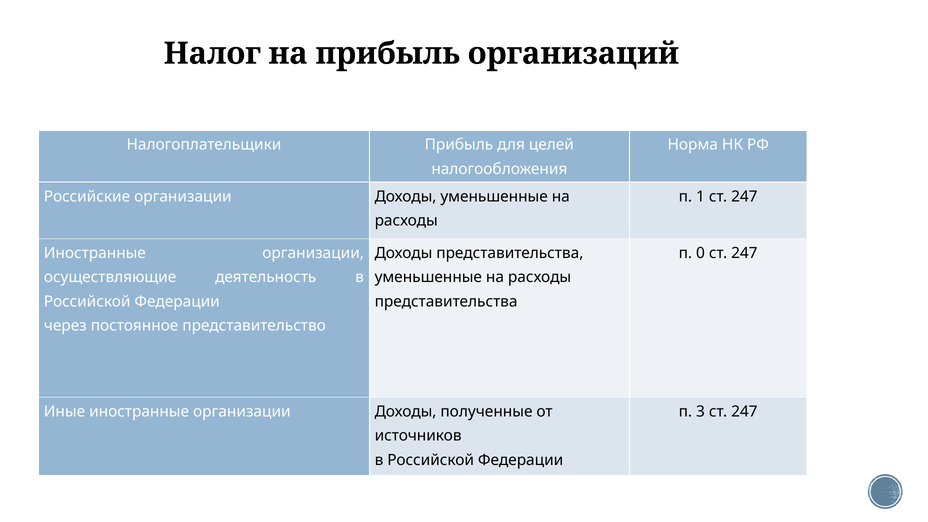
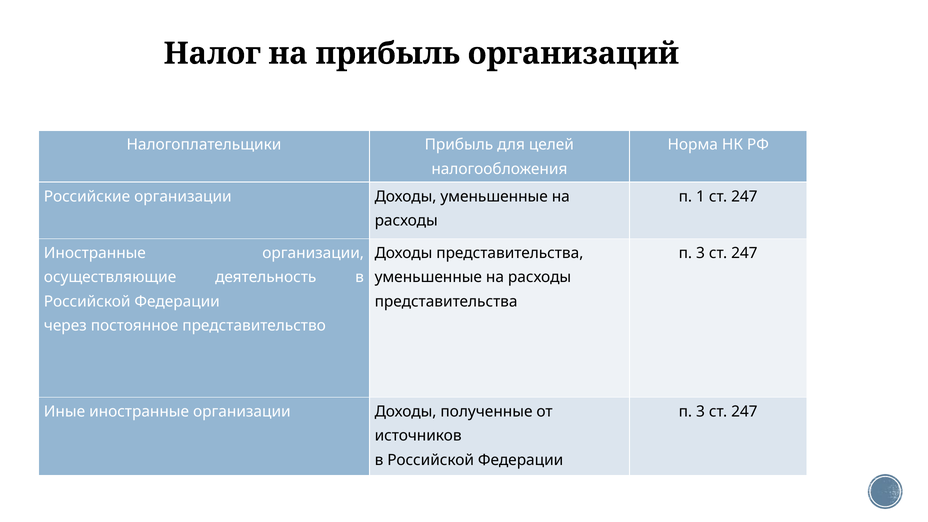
0: 0 -> 3 (700, 253)
